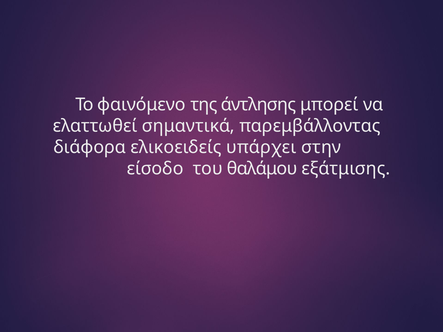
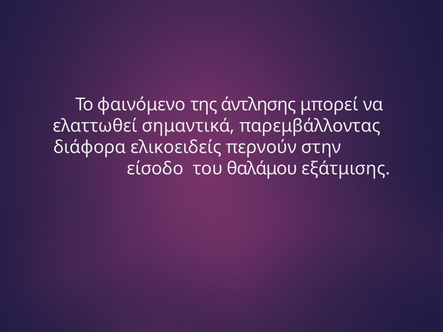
υπάρχει: υπάρχει -> περνούν (261, 147)
